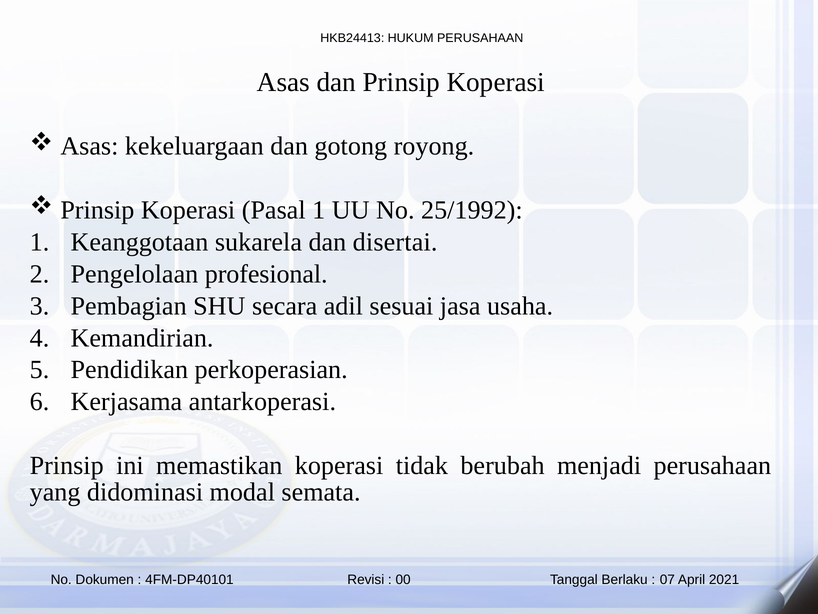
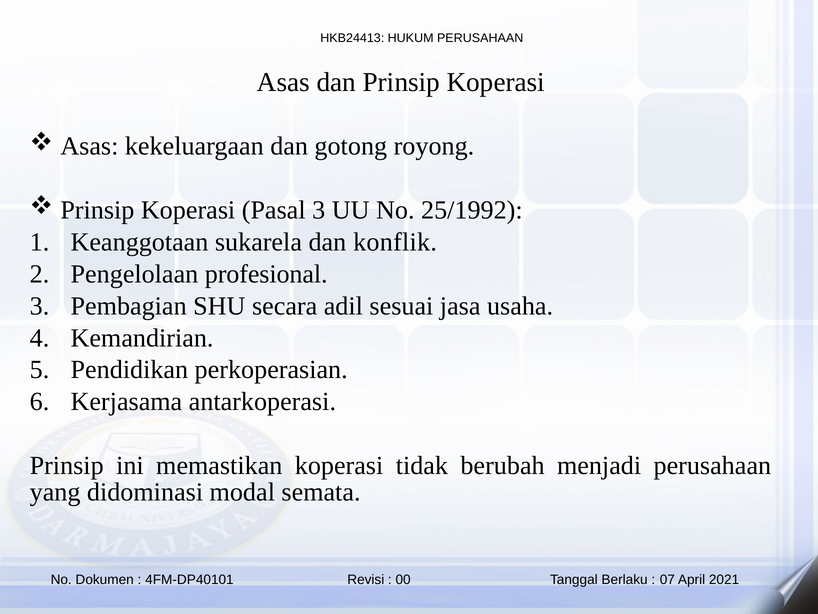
Pasal 1: 1 -> 3 (319, 210)
disertai: disertai -> konflik (395, 242)
